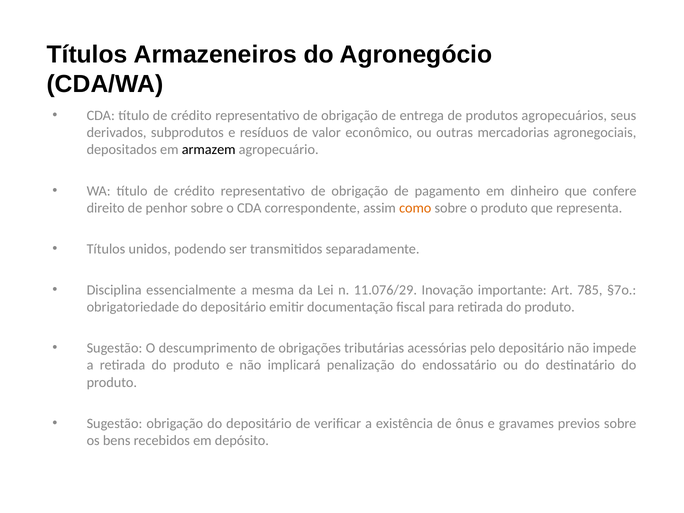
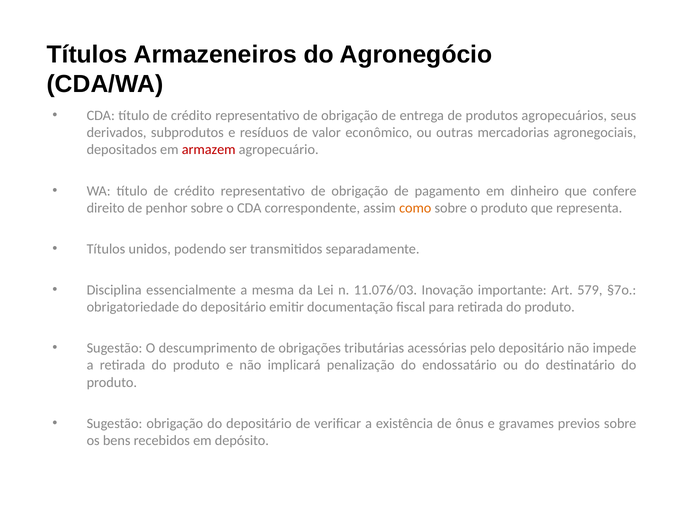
armazem colour: black -> red (209, 150)
11.076/29: 11.076/29 -> 11.076/03 (385, 290)
785: 785 -> 579 (590, 290)
